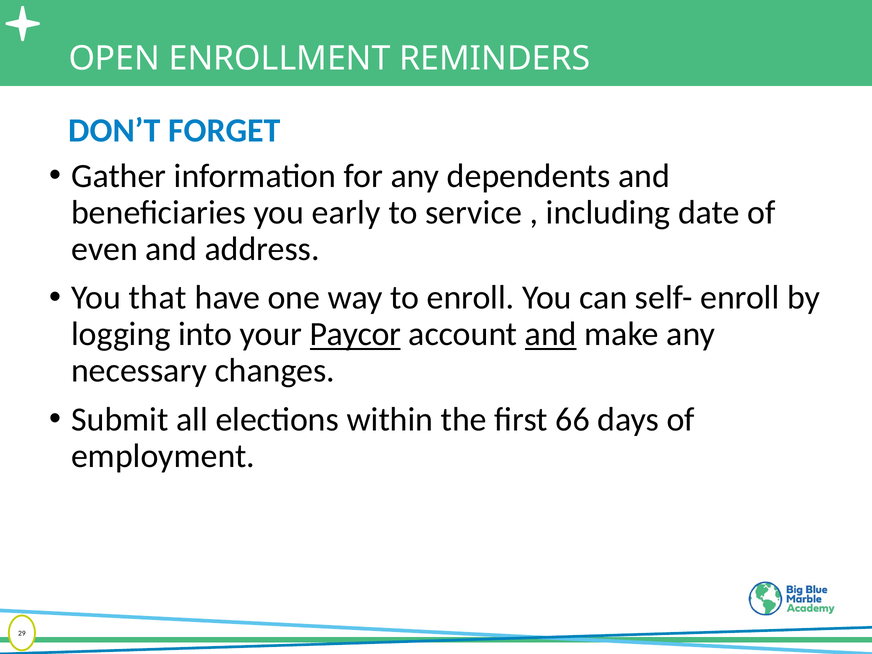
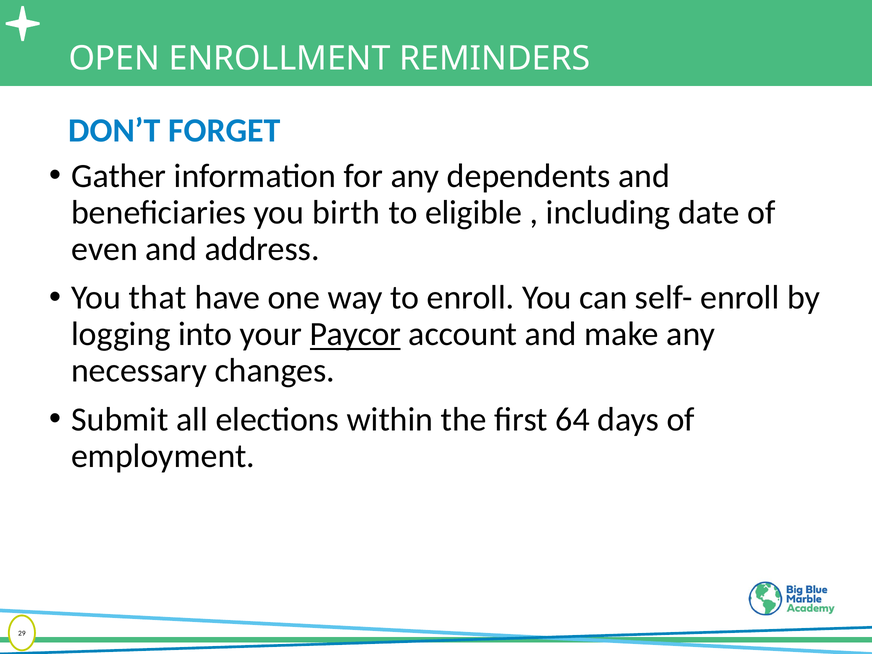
early: early -> birth (346, 212)
service: service -> eligible (474, 212)
and underline: present -> none (551, 334)
66: 66 -> 64 (573, 419)
